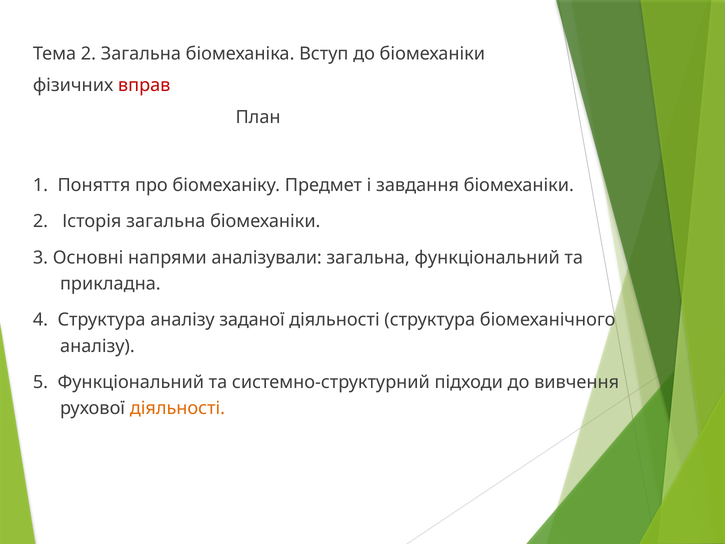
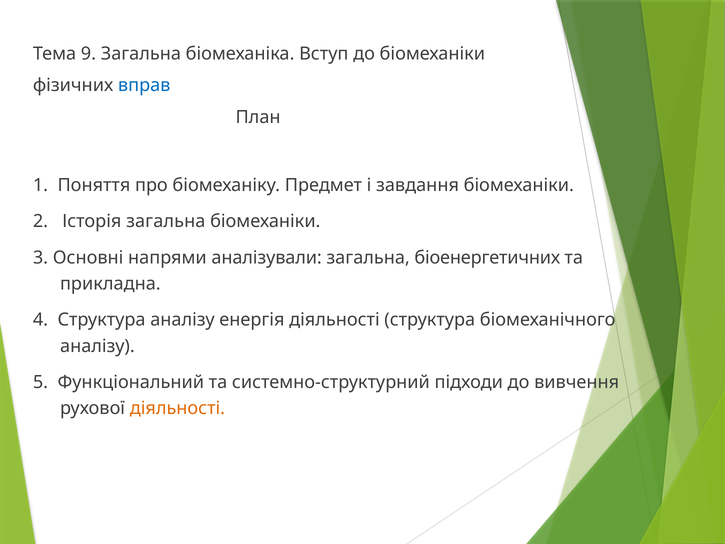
Тема 2: 2 -> 9 (88, 54)
вправ colour: red -> blue (144, 85)
загальна функціональний: функціональний -> біоенергетичних (487, 258)
заданої: заданої -> енергія (252, 320)
